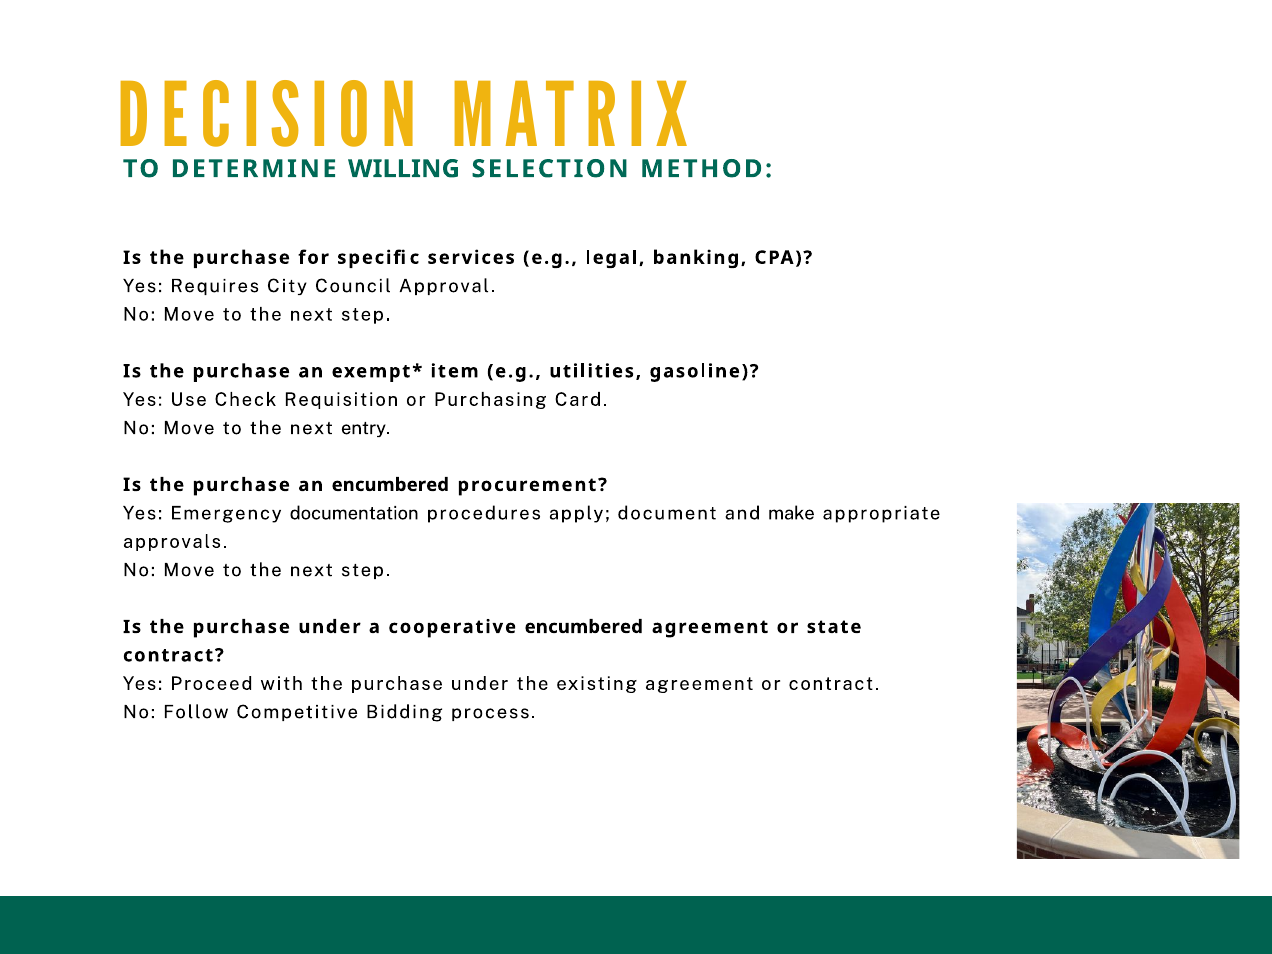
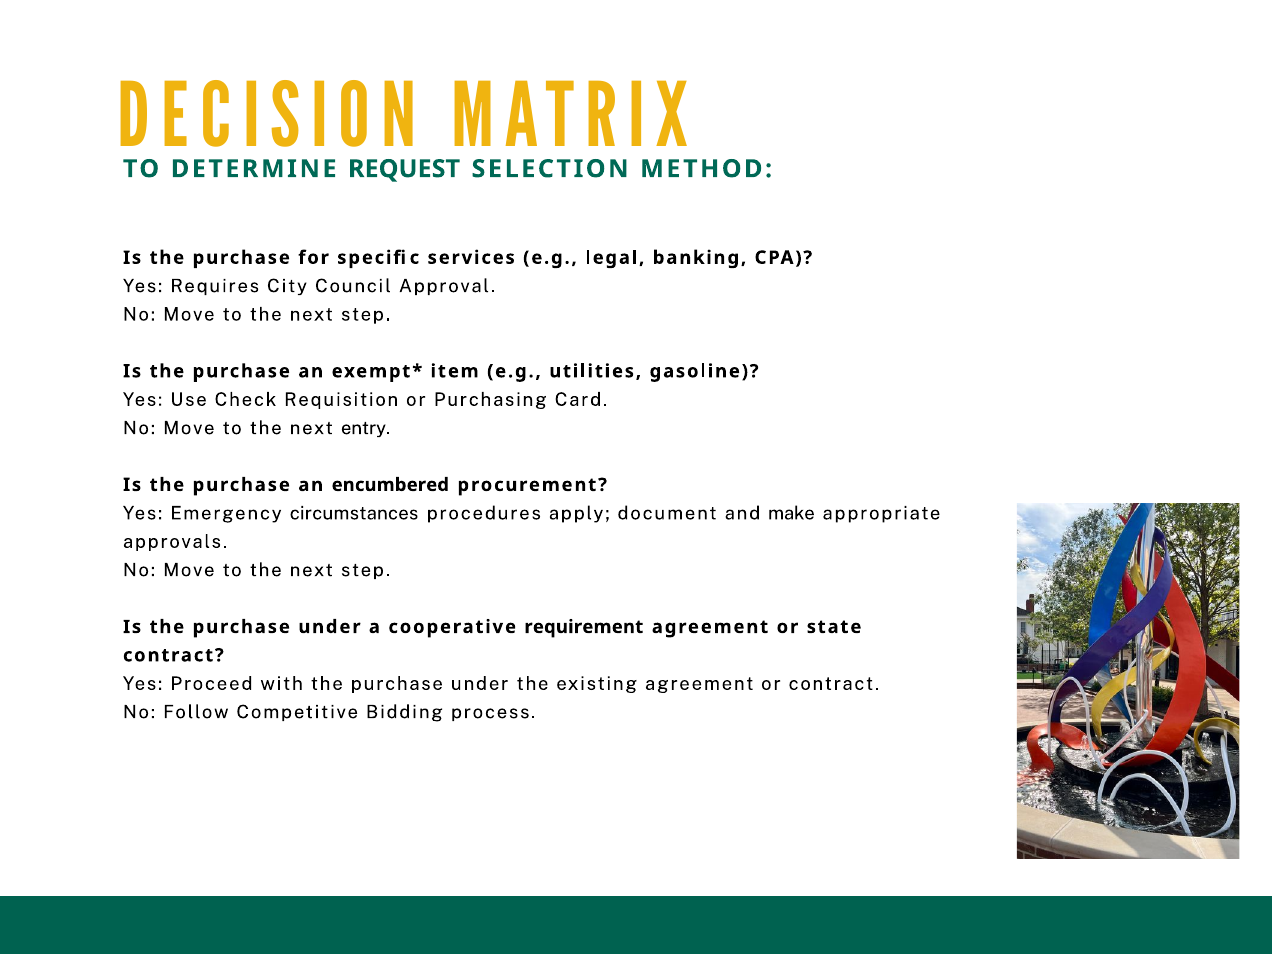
WILLING: WILLING -> REQUEST (404, 169)
documentation: documentation -> circumstances (354, 513)
cooperative encumbered: encumbered -> requirement (584, 627)
